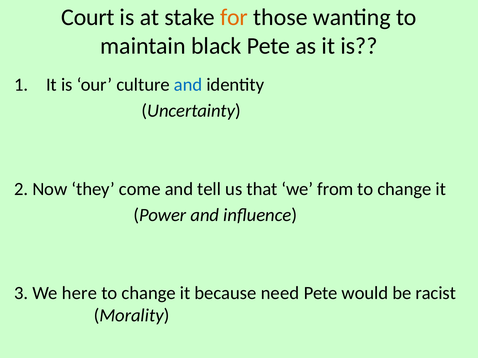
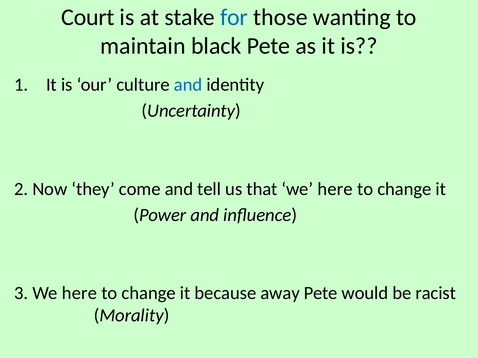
for colour: orange -> blue (234, 17)
that we from: from -> here (335, 189)
need: need -> away (280, 293)
